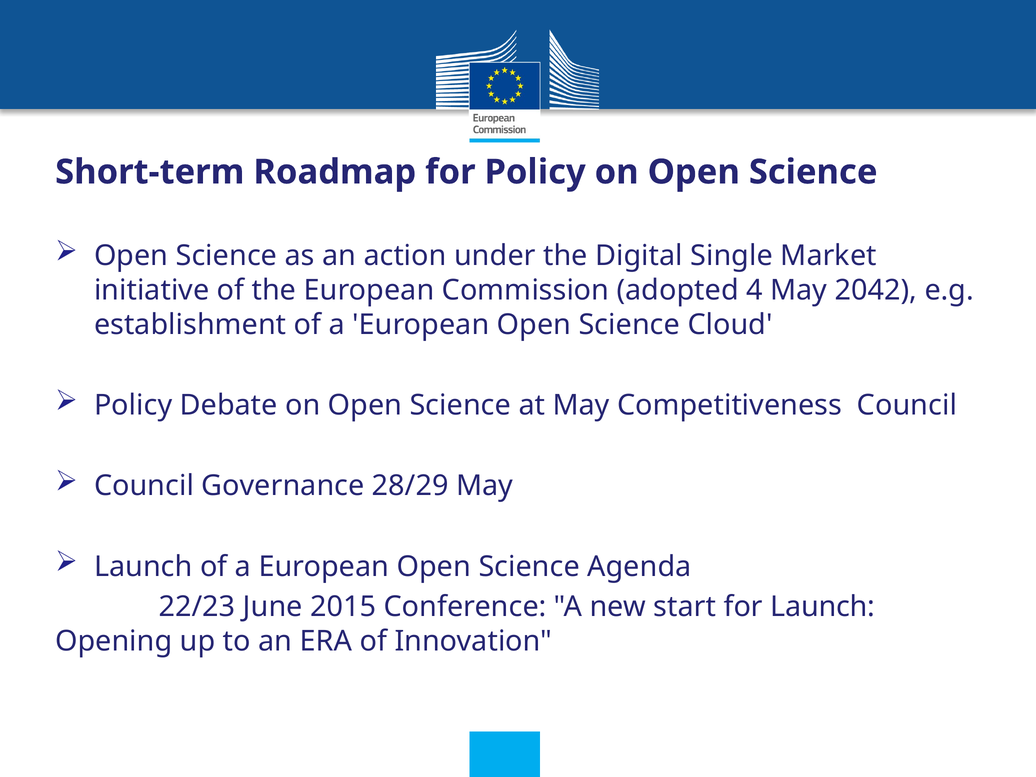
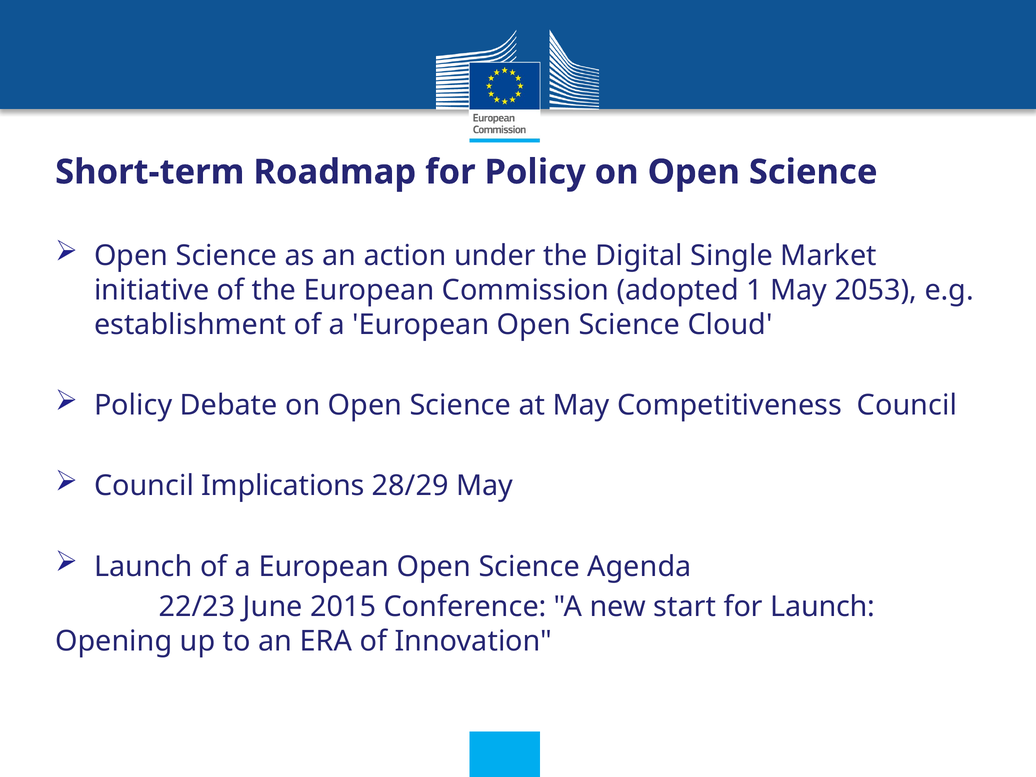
4: 4 -> 1 (754, 290)
2042: 2042 -> 2053 (876, 290)
Governance: Governance -> Implications (283, 486)
